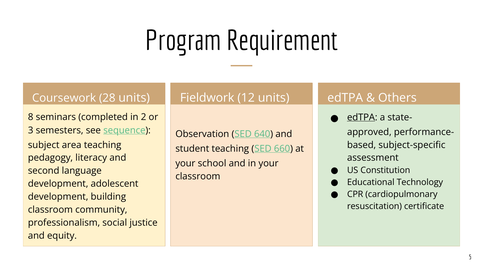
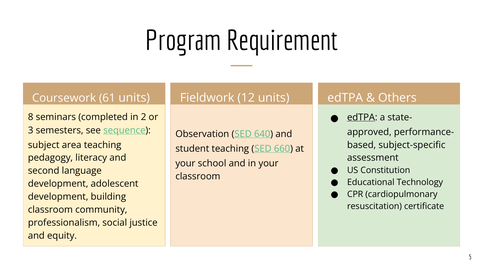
28: 28 -> 61 (107, 98)
